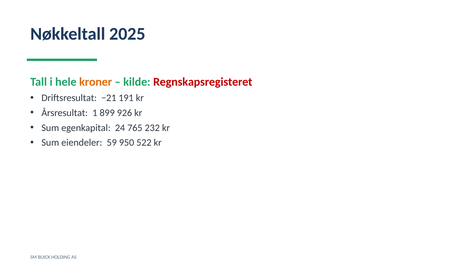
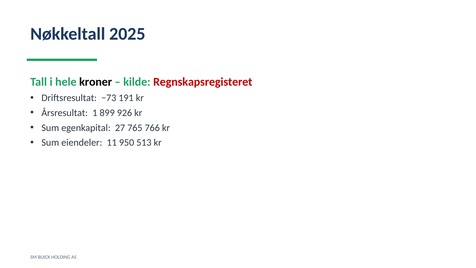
kroner colour: orange -> black (96, 82)
−21: −21 -> −73 (109, 98)
24: 24 -> 27 (120, 128)
232: 232 -> 766 (152, 128)
59: 59 -> 11 (112, 143)
522: 522 -> 513 (144, 143)
